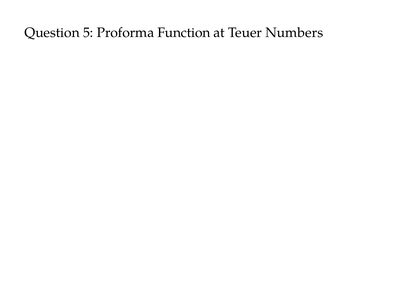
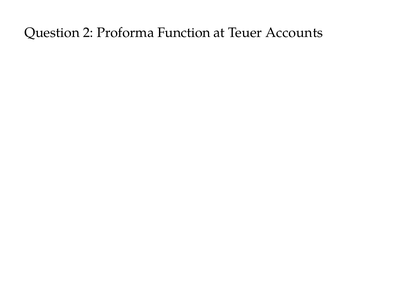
5: 5 -> 2 (88, 33)
Numbers: Numbers -> Accounts (294, 33)
